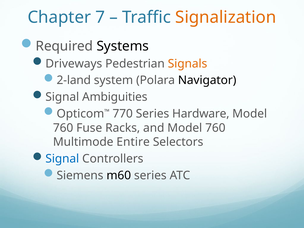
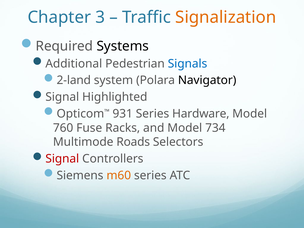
7: 7 -> 3 (100, 17)
Driveways: Driveways -> Additional (74, 64)
Signals colour: orange -> blue (188, 64)
Ambiguities: Ambiguities -> Highlighted (115, 97)
770: 770 -> 931 (123, 114)
and Model 760: 760 -> 734 (215, 128)
Entire: Entire -> Roads (133, 142)
Signal colour: blue -> red (62, 159)
m60 colour: black -> orange (119, 175)
